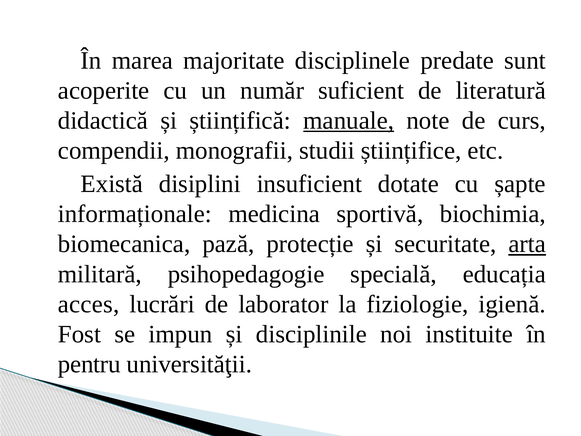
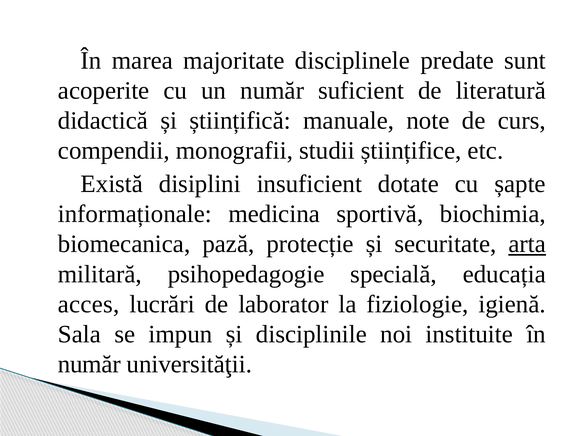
manuale underline: present -> none (349, 121)
Fost: Fost -> Sala (79, 334)
pentru: pentru -> număr (89, 364)
